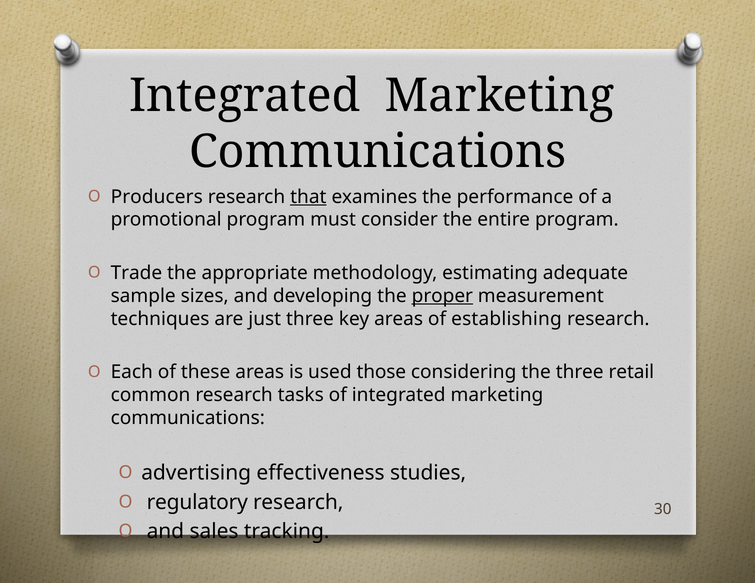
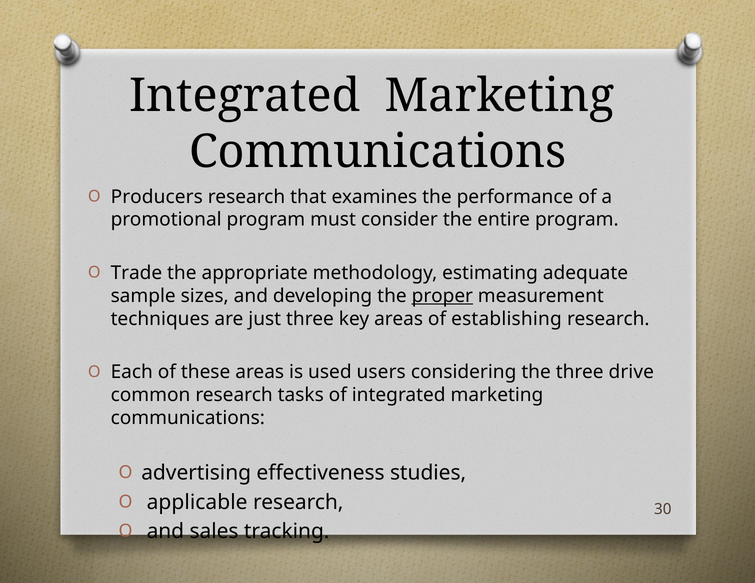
that underline: present -> none (308, 197)
those: those -> users (381, 372)
retail: retail -> drive (631, 372)
regulatory: regulatory -> applicable (197, 503)
